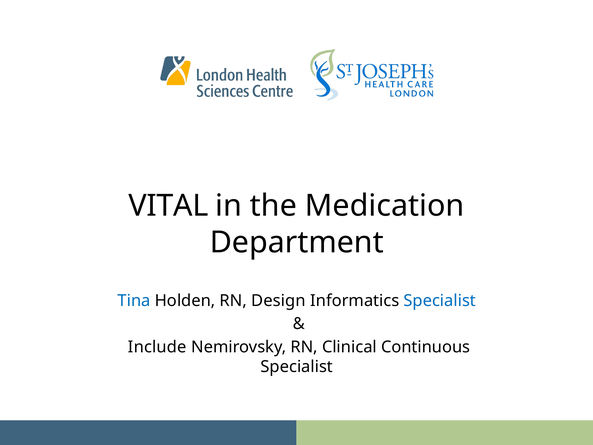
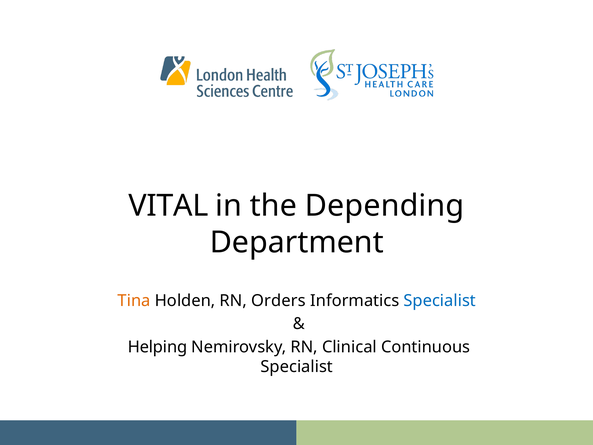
Medication: Medication -> Depending (385, 206)
Tina colour: blue -> orange (134, 301)
Design: Design -> Orders (278, 301)
Include: Include -> Helping (157, 347)
